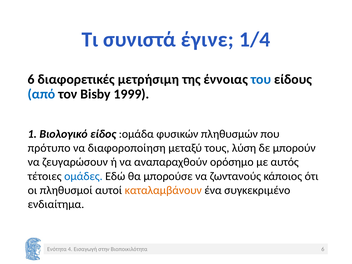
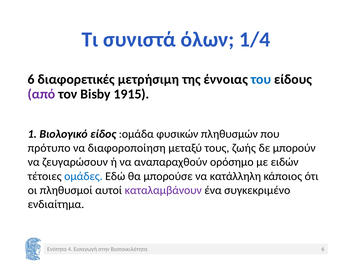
έγινε: έγινε -> όλων (208, 39)
από colour: blue -> purple (42, 94)
1999: 1999 -> 1915 (132, 94)
λύση: λύση -> ζωής (244, 148)
αυτός: αυτός -> ειδών (285, 162)
ζωντανούς: ζωντανούς -> κατάλληλη (235, 176)
καταλαμβάνουν colour: orange -> purple (163, 190)
